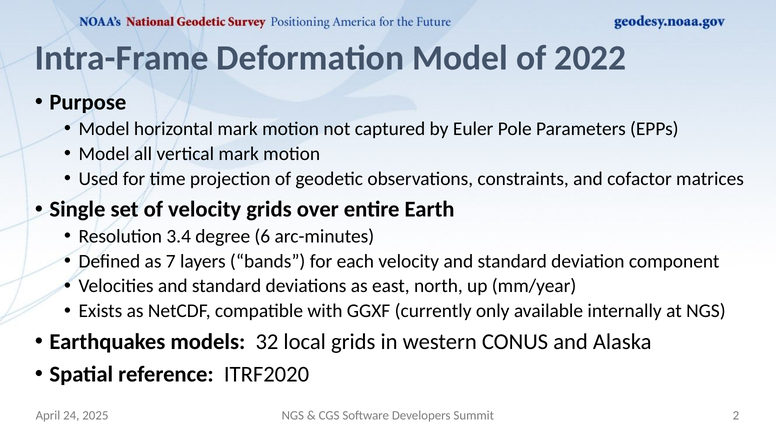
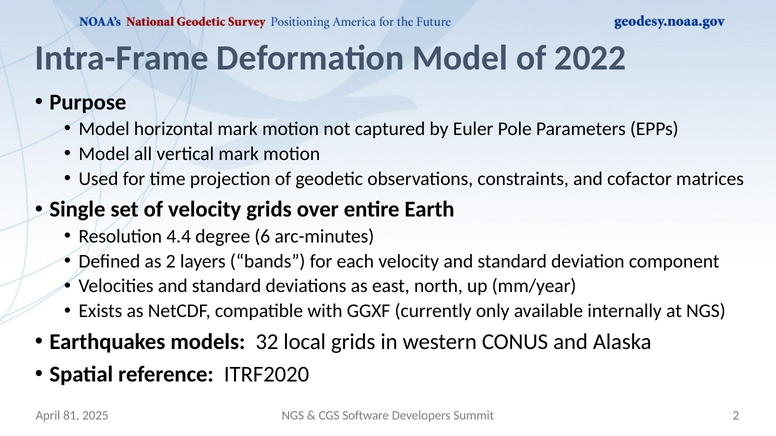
3.4: 3.4 -> 4.4 (179, 236)
as 7: 7 -> 2 (171, 261)
24: 24 -> 81 (71, 416)
